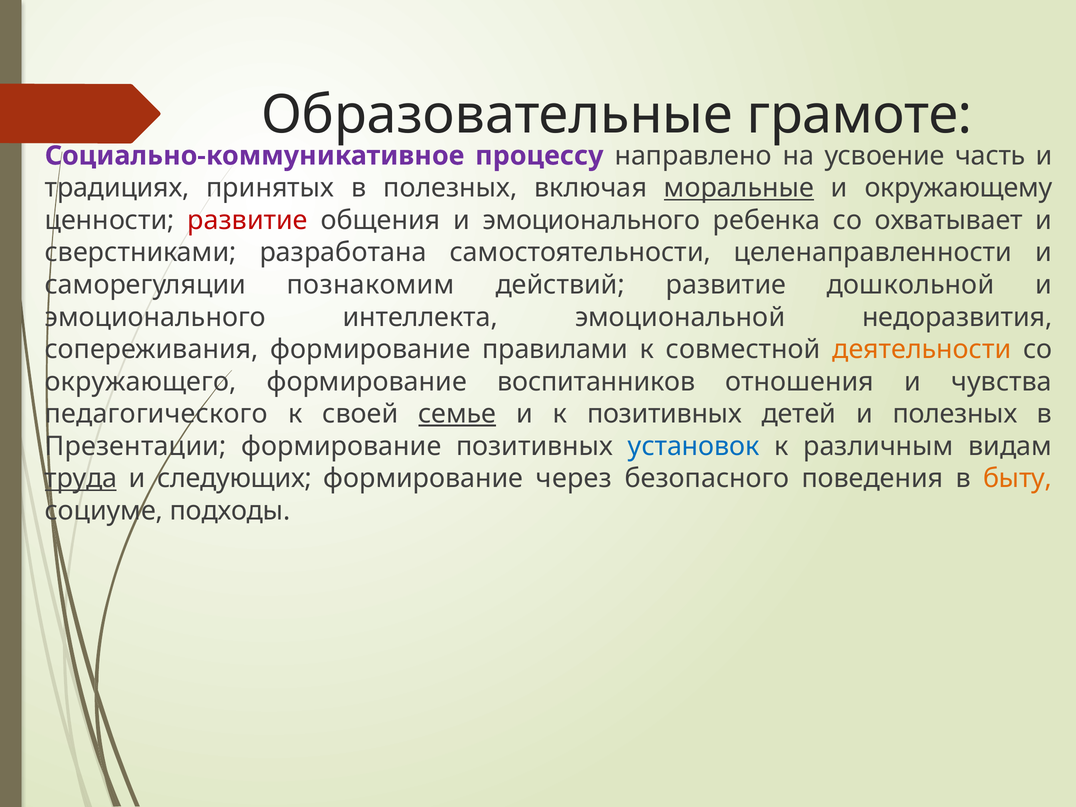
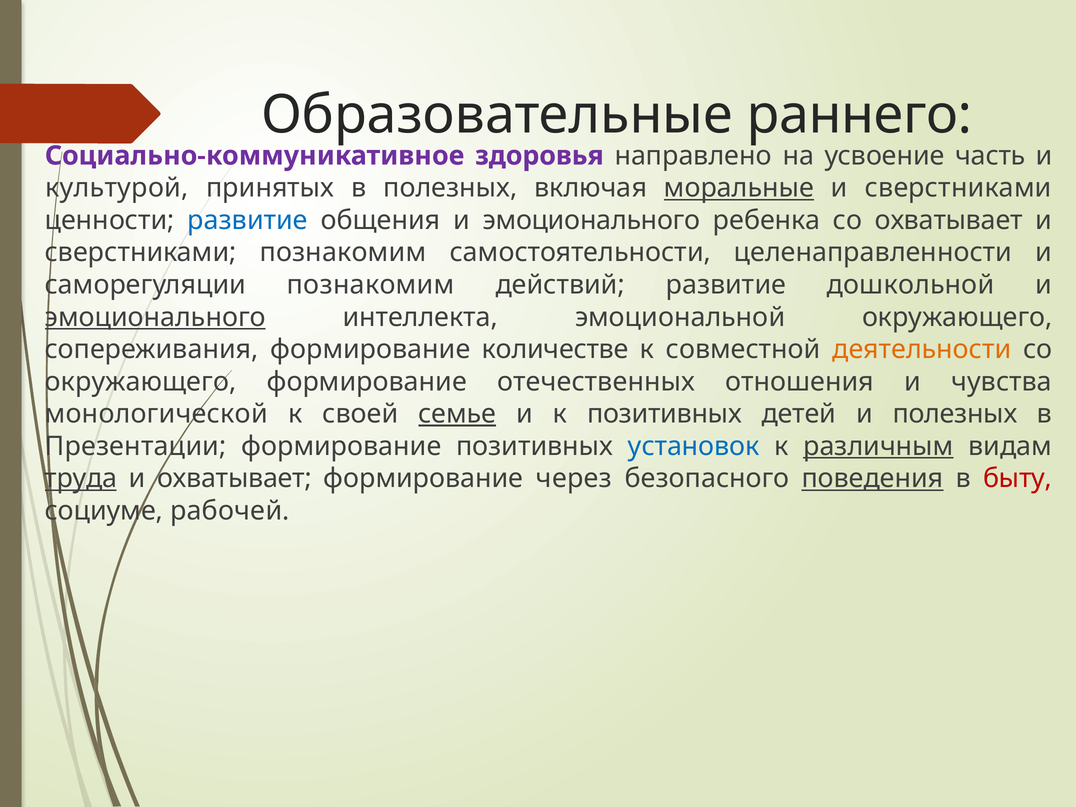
грамоте: грамоте -> раннего (860, 115)
процессу: процессу -> здоровья (539, 156)
традициях: традициях -> культурой (117, 188)
окружающему: окружающему -> сверстниками (958, 188)
развитие colour: red -> blue (248, 220)
сверстниками разработана: разработана -> познакомим (343, 253)
эмоционального underline: none -> present (155, 317)
эмоциональной недоразвития: недоразвития -> окружающего (957, 317)
правилами: правилами -> количестве (555, 349)
воспитанников: воспитанников -> отечественных (596, 382)
педагогического: педагогического -> монологической (156, 414)
различным underline: none -> present (878, 446)
и следующих: следующих -> охватывает (234, 479)
поведения underline: none -> present (872, 479)
быту colour: orange -> red (1017, 479)
подходы: подходы -> рабочей (230, 511)
